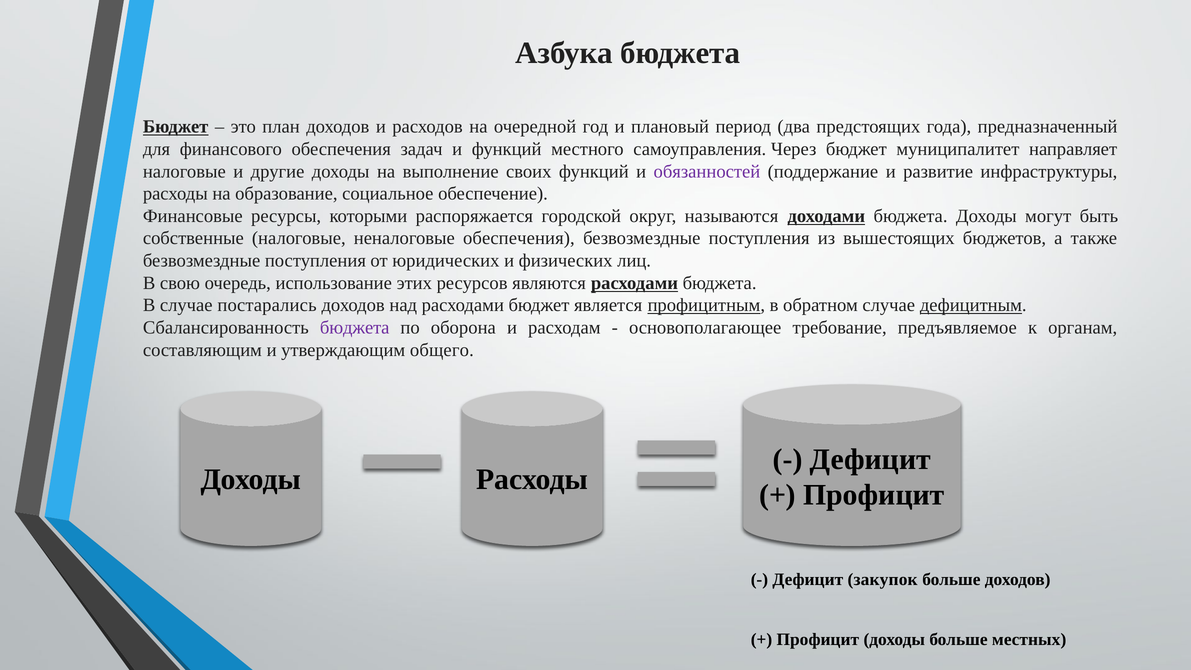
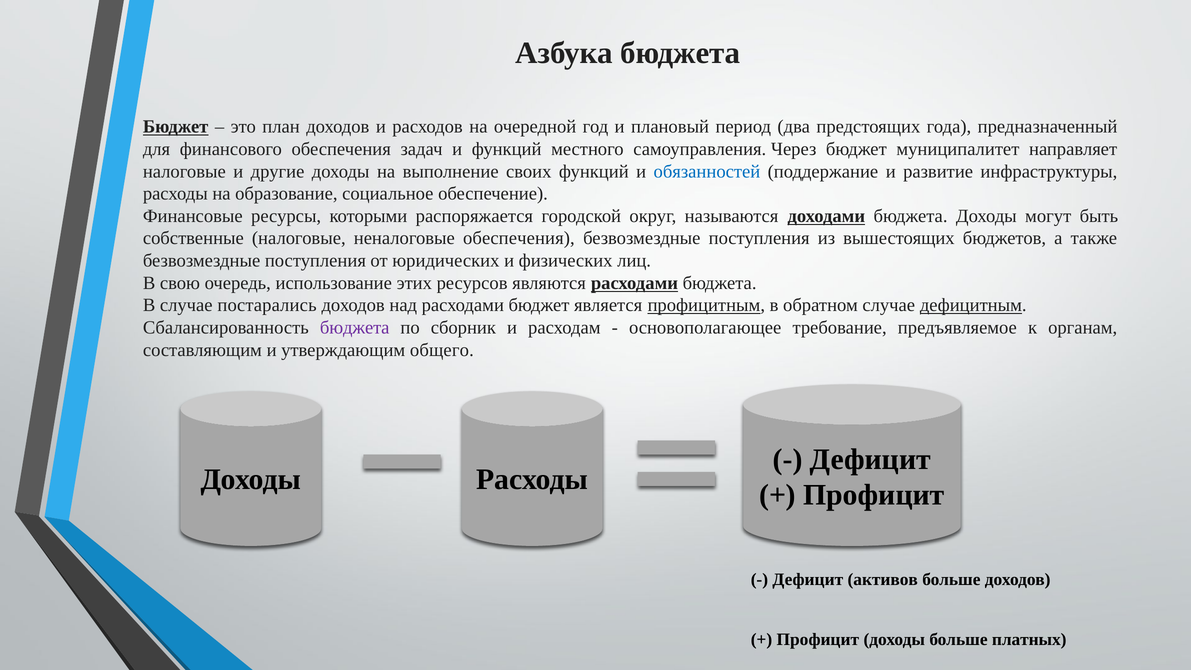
обязанностей colour: purple -> blue (707, 171)
оборона: оборона -> сборник (463, 328)
закупок: закупок -> активов (883, 579)
местных: местных -> платных (1029, 639)
